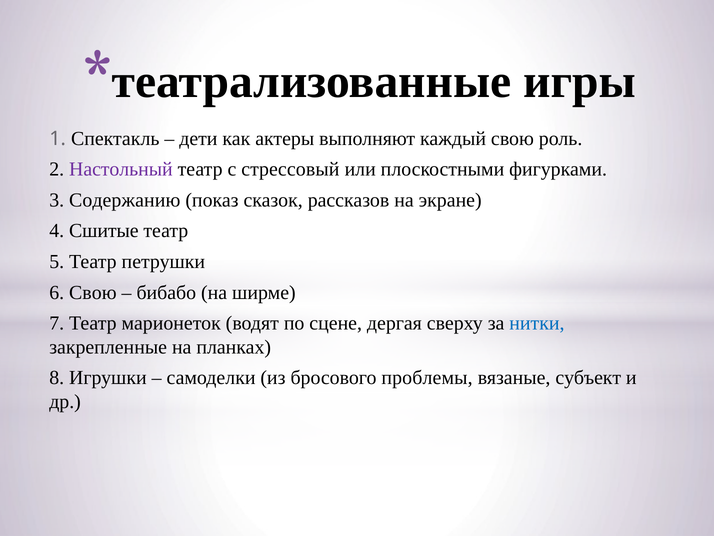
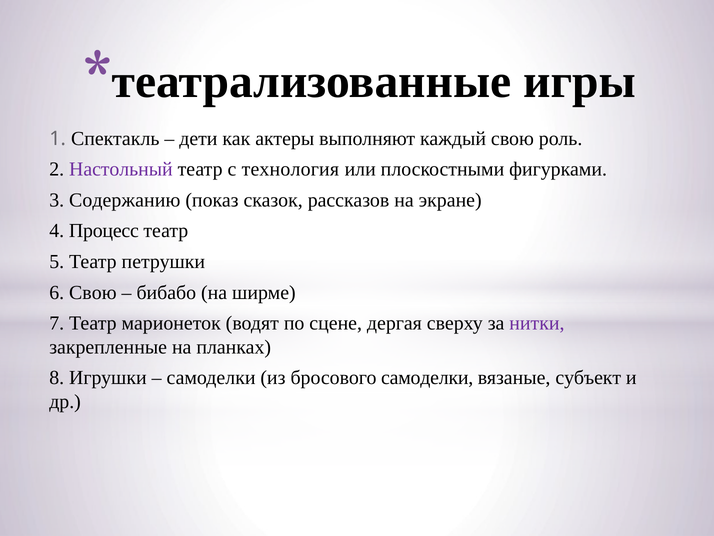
стрессовый: стрессовый -> технология (290, 169)
Сшитые: Сшитые -> Процесс (104, 231)
нитки colour: blue -> purple (537, 323)
бросового проблемы: проблемы -> самоделки (427, 377)
